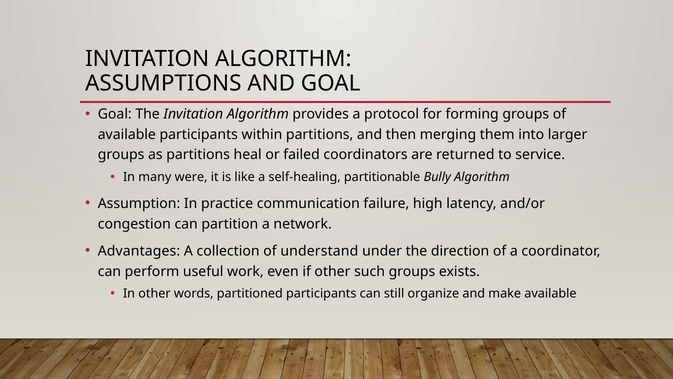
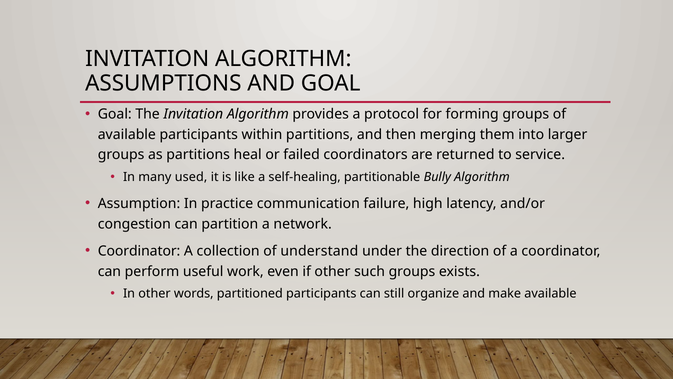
were: were -> used (191, 177)
Advantages: Advantages -> Coordinator (139, 251)
